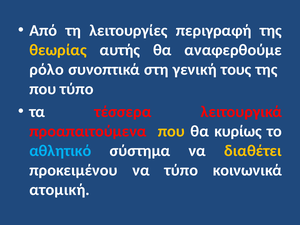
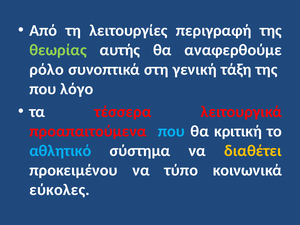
θεωρίας colour: yellow -> light green (58, 50)
τους: τους -> τάξη (236, 69)
που τύπο: τύπο -> λόγο (77, 89)
που colour: yellow -> light blue (171, 131)
κυρίως: κυρίως -> κριτική (238, 131)
ατομική: ατομική -> εύκολες (60, 190)
